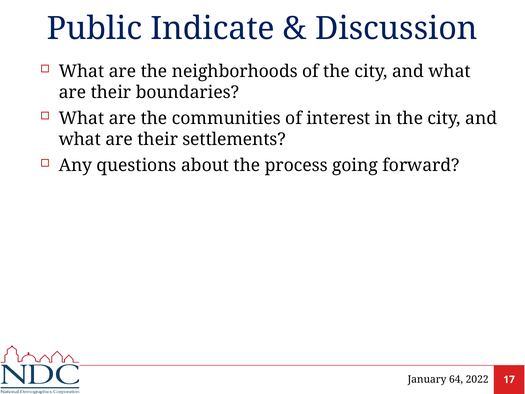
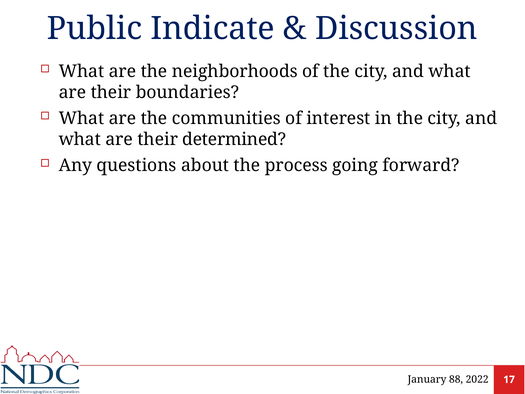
settlements: settlements -> determined (234, 139)
64: 64 -> 88 (456, 379)
